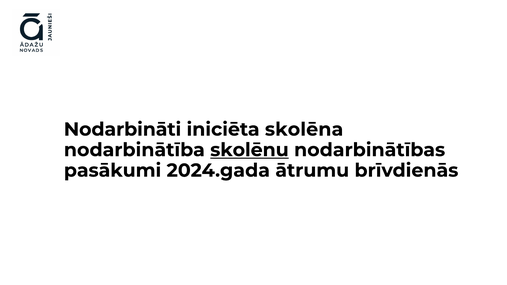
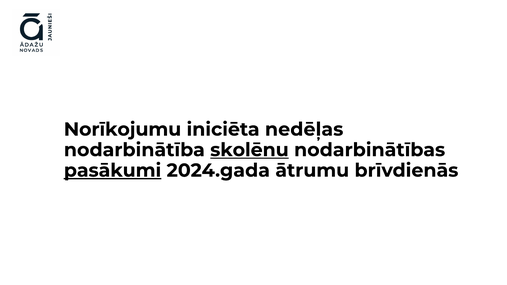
Nodarbināti: Nodarbināti -> Norīkojumu (123, 129)
skolēna: skolēna -> nedēļas (304, 129)
pasākumi underline: none -> present (113, 171)
